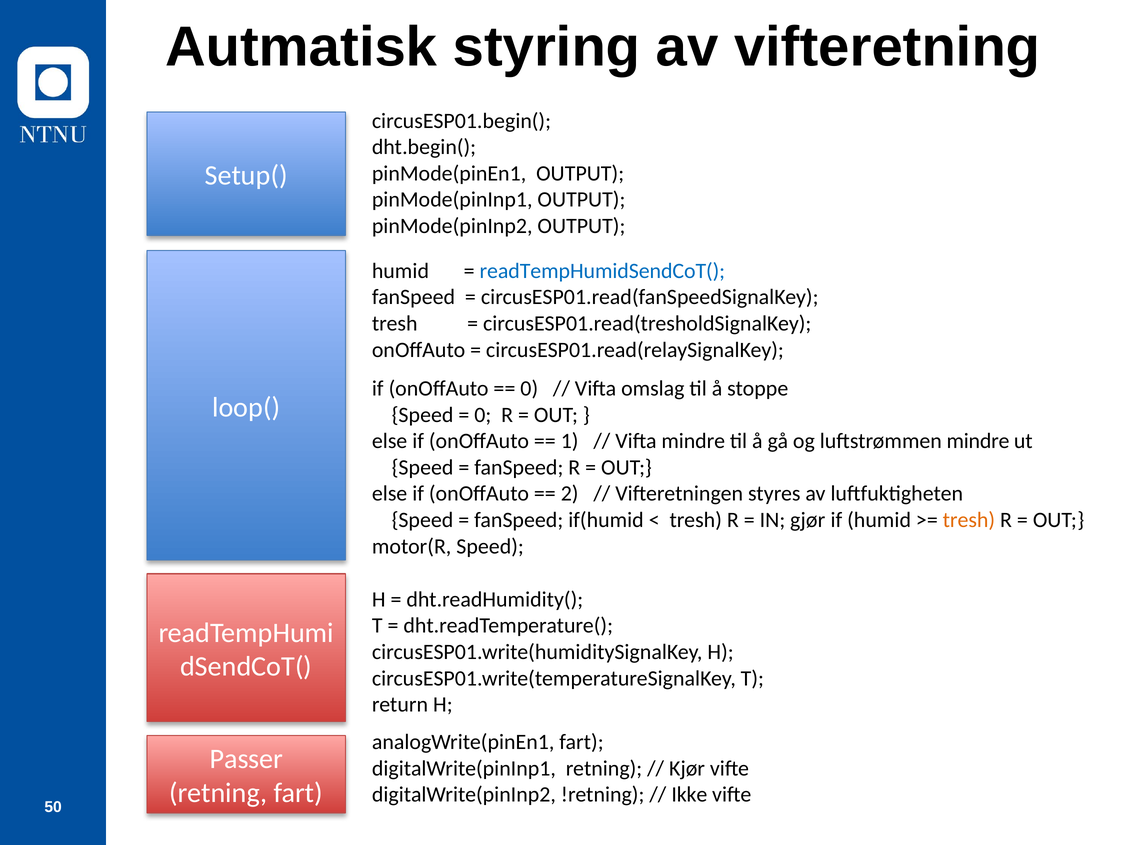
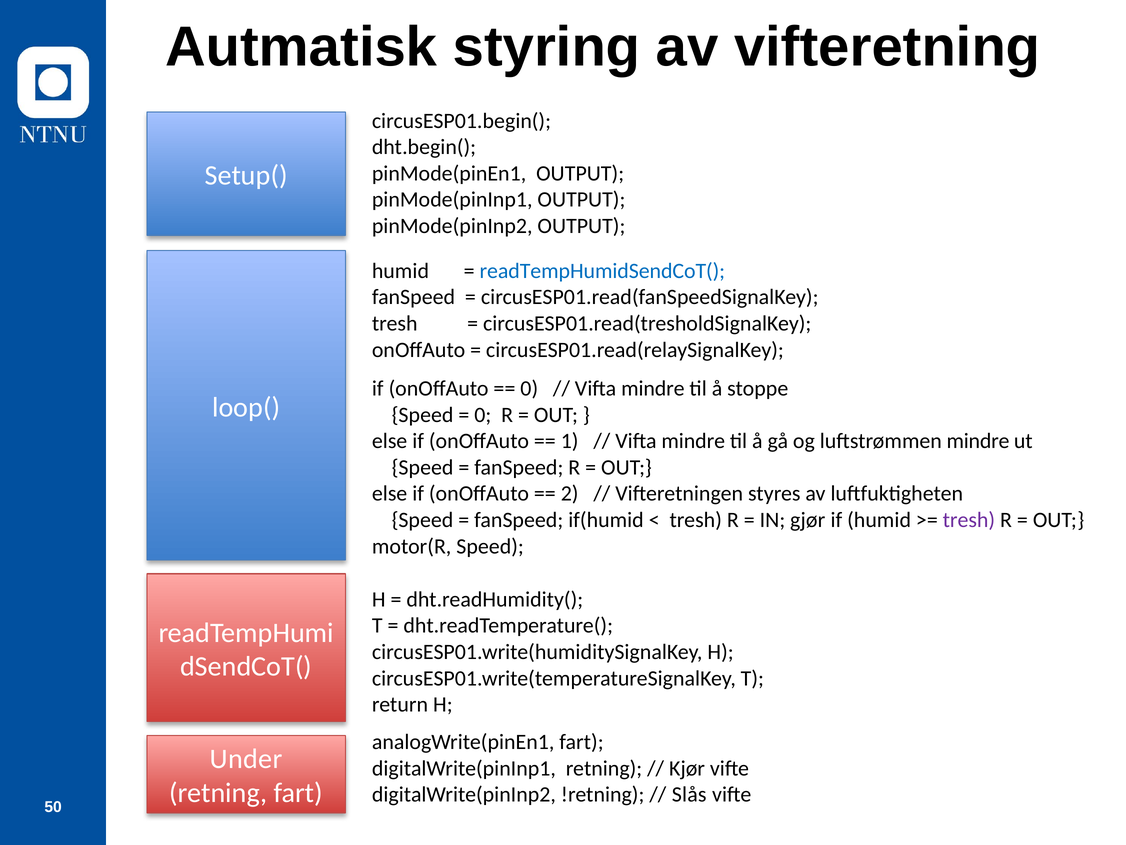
omslag: omslag -> mindre (653, 388)
tresh colour: orange -> purple (969, 520)
Passer: Passer -> Under (246, 759)
Ikke: Ikke -> Slås (689, 794)
